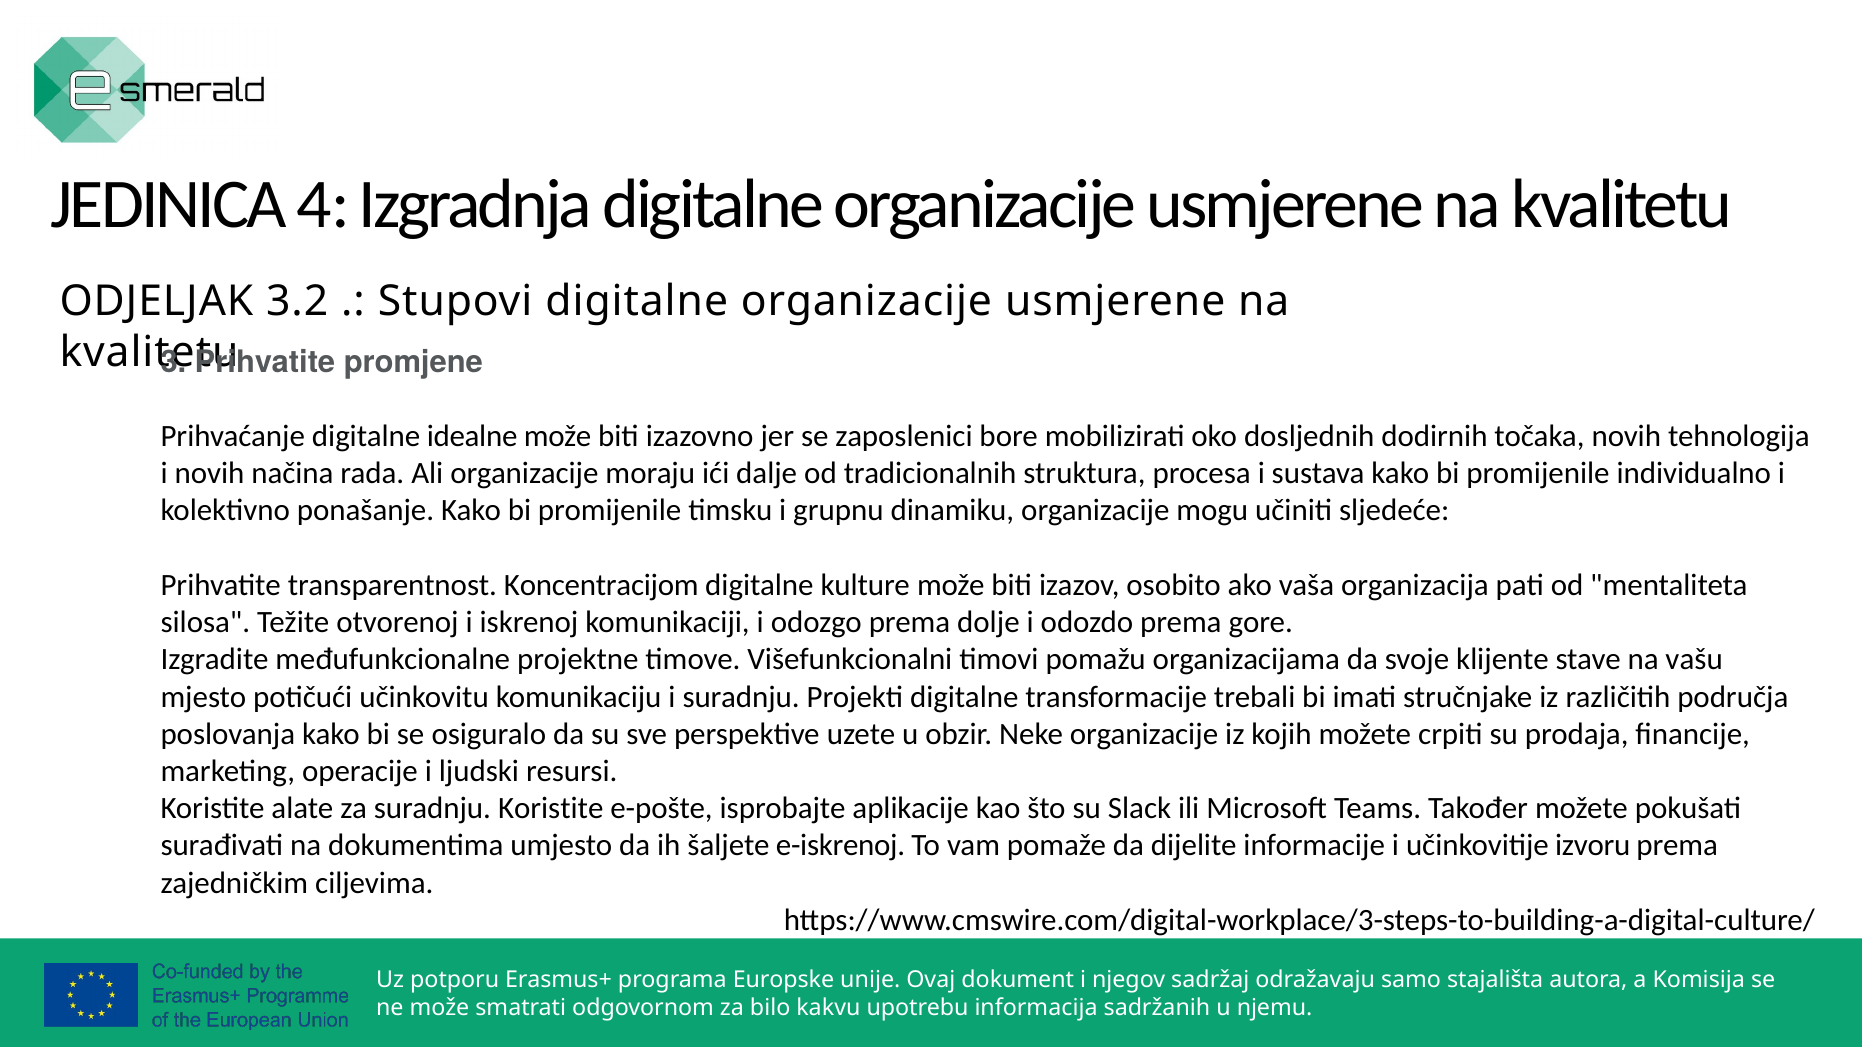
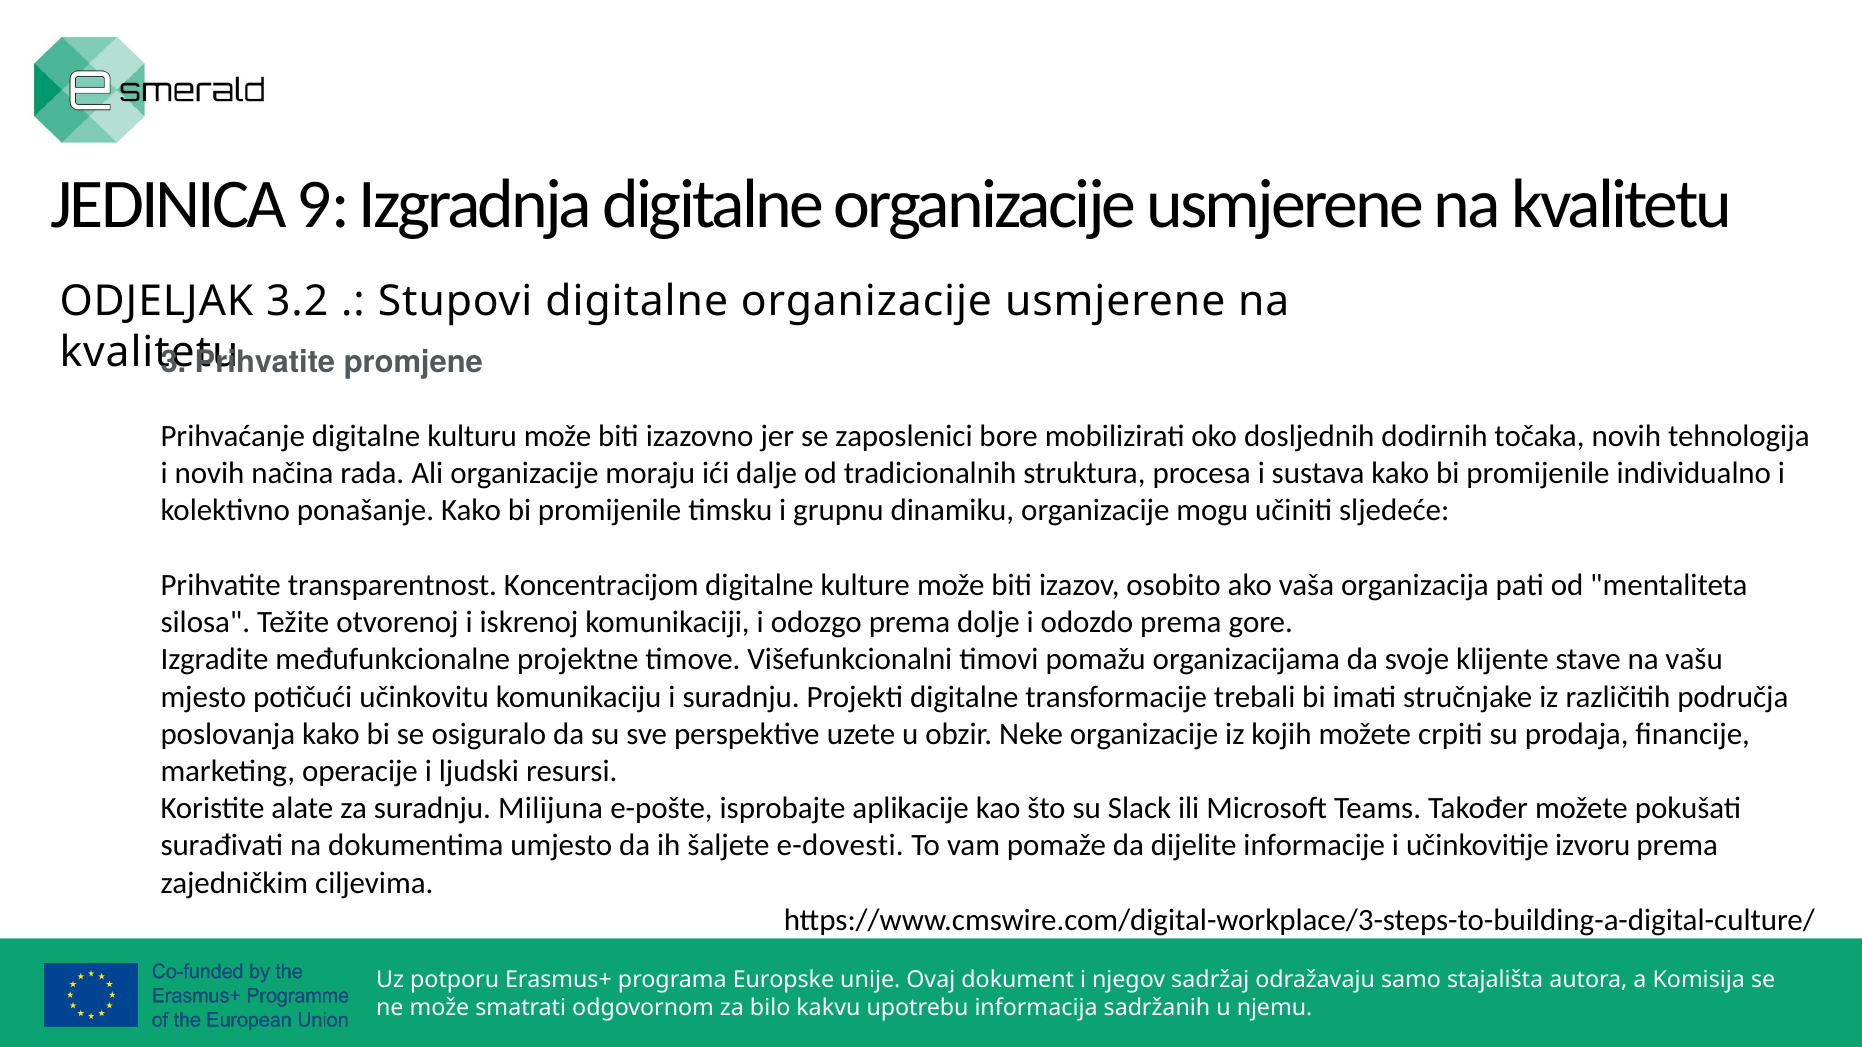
4: 4 -> 9 (323, 205)
idealne: idealne -> kulturu (472, 436)
suradnju Koristite: Koristite -> Milijuna (551, 809)
e-iskrenoj: e-iskrenoj -> e-dovesti (840, 846)
